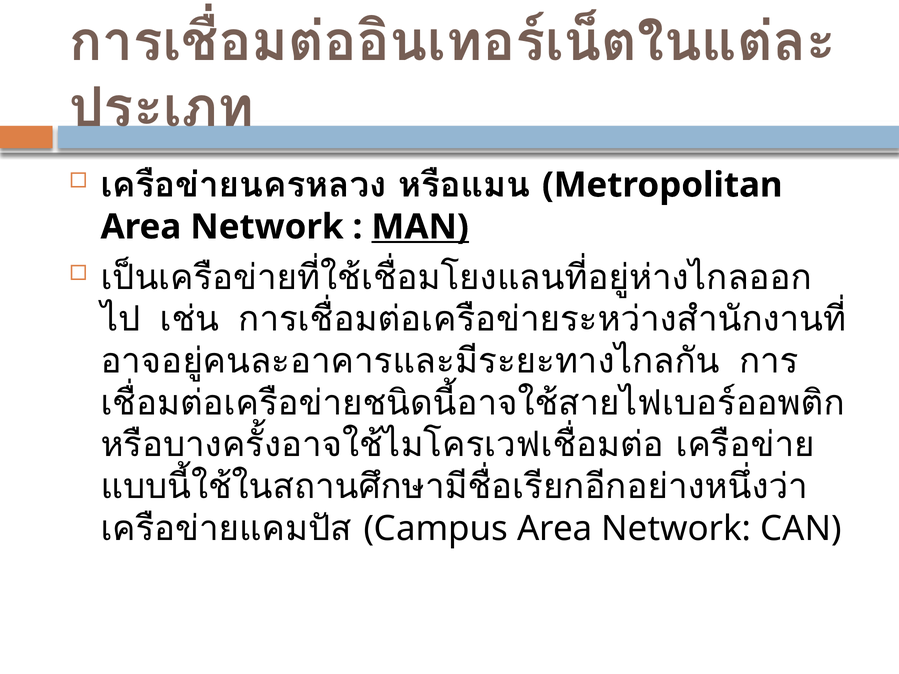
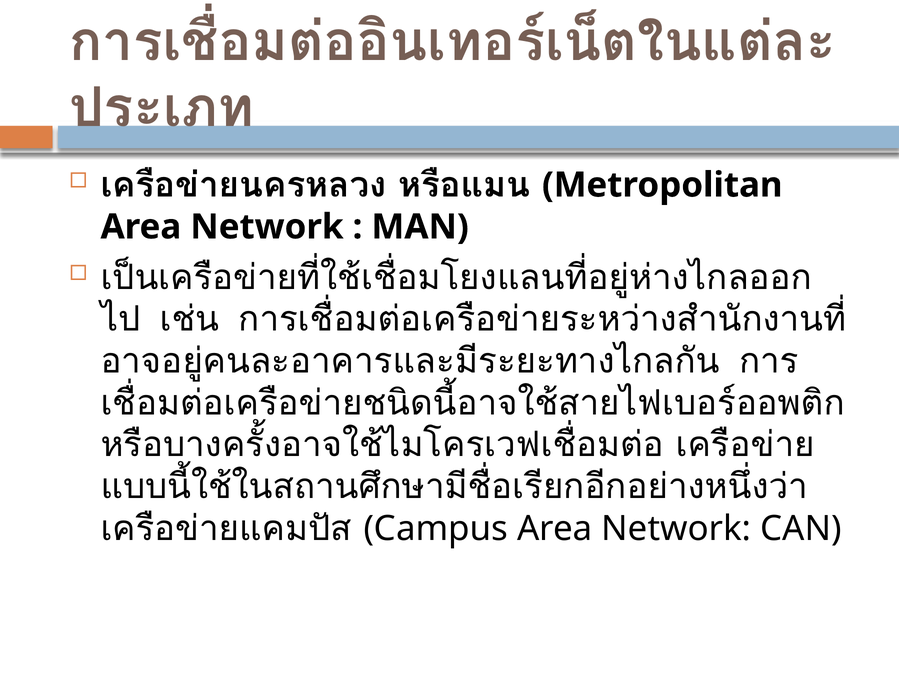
MAN underline: present -> none (420, 227)
